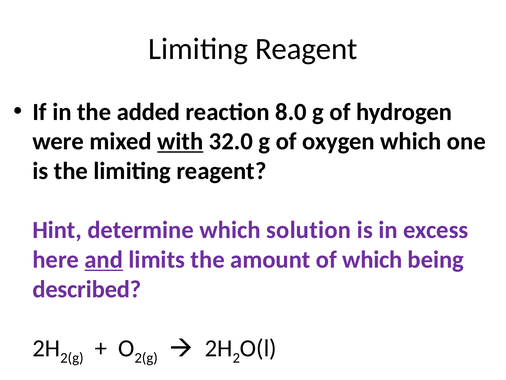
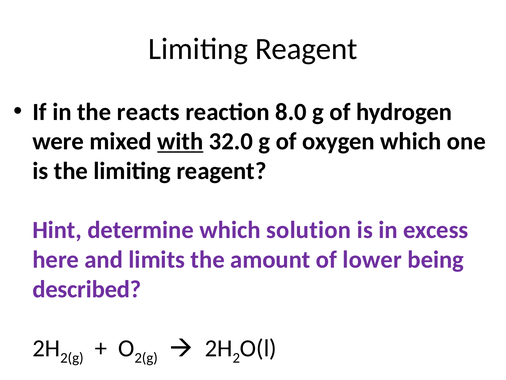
added: added -> reacts (148, 112)
and underline: present -> none (104, 259)
of which: which -> lower (372, 259)
